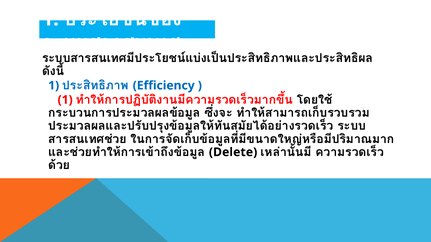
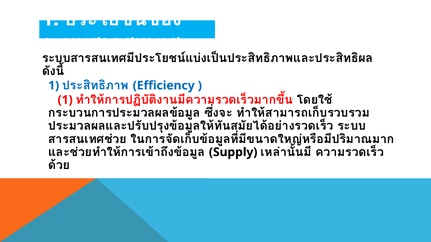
Delete: Delete -> Supply (233, 152)
